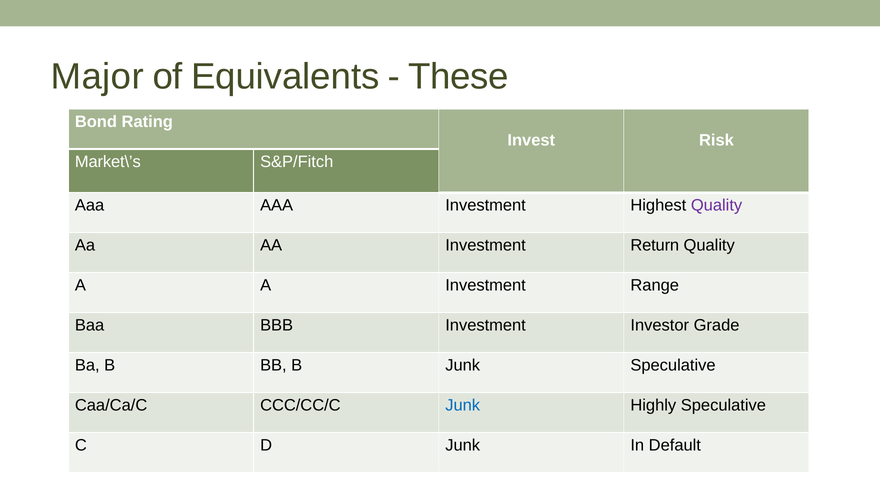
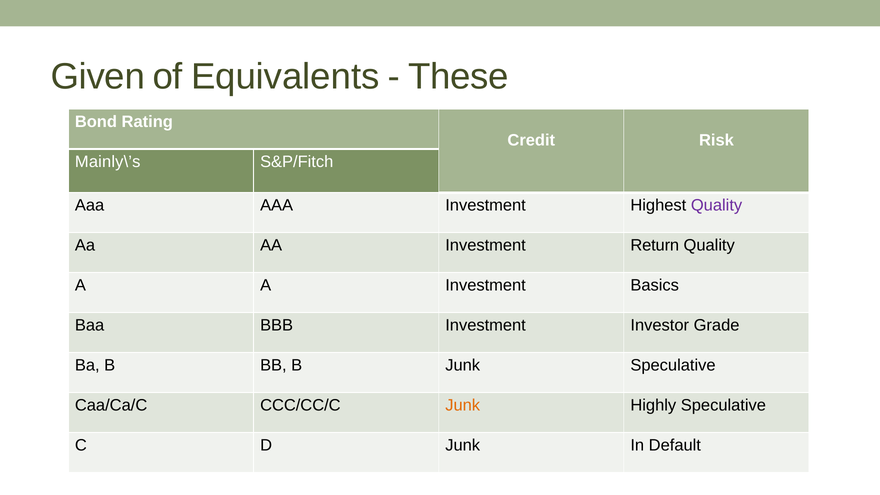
Major: Major -> Given (98, 77)
Invest: Invest -> Credit (531, 140)
Market\’s: Market\’s -> Mainly\’s (108, 162)
Range: Range -> Basics (655, 285)
Junk colour: blue -> orange (463, 405)
